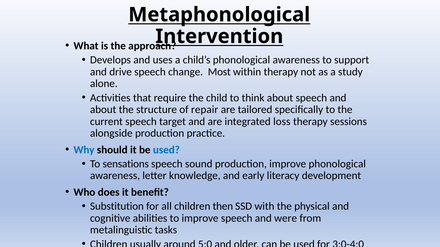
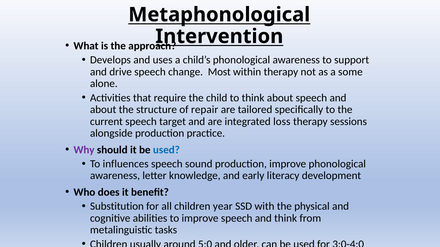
study: study -> some (350, 72)
Why colour: blue -> purple (84, 150)
sensations: sensations -> influences (126, 164)
then: then -> year (223, 207)
and were: were -> think (286, 219)
